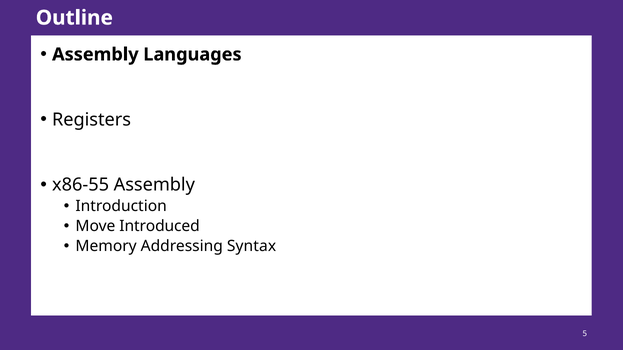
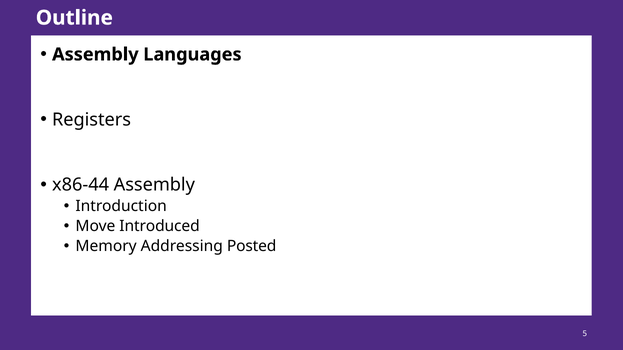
x86-55: x86-55 -> x86-44 (81, 185)
Syntax: Syntax -> Posted (252, 247)
